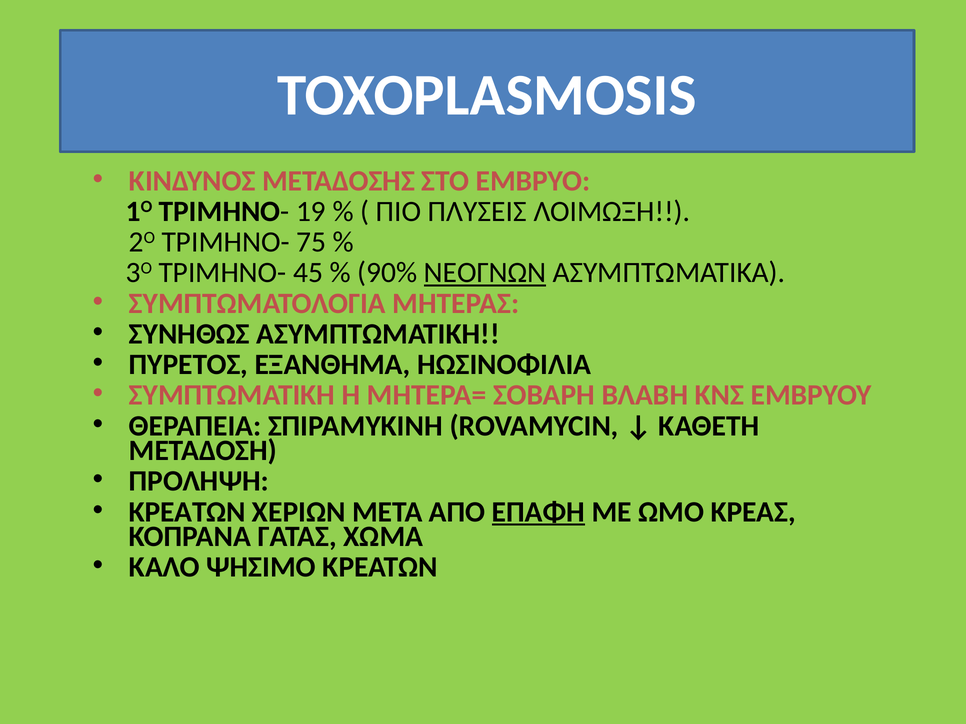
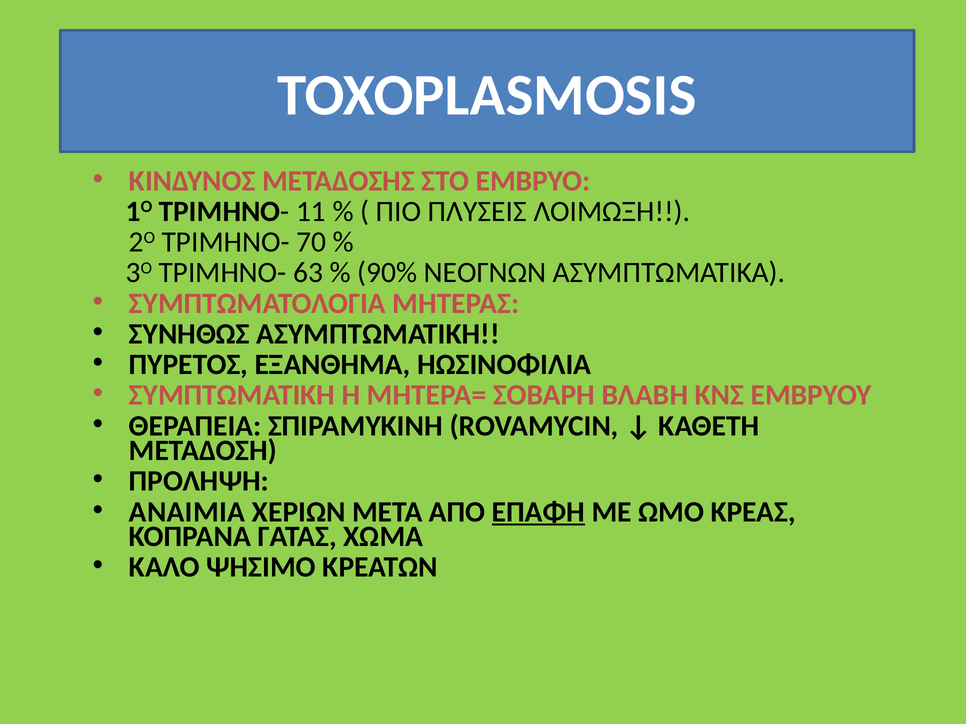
19: 19 -> 11 (311, 212)
75: 75 -> 70 (311, 242)
45: 45 -> 63 (308, 273)
ΝΕΟΓΝΩΝ underline: present -> none (485, 273)
ΚΡΕΑΤΩΝ: ΚΡΕΑΤΩΝ -> ΑΝΑΙΜΙΑ (187, 512)
